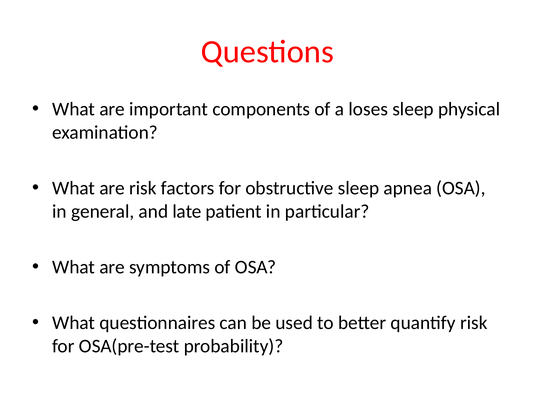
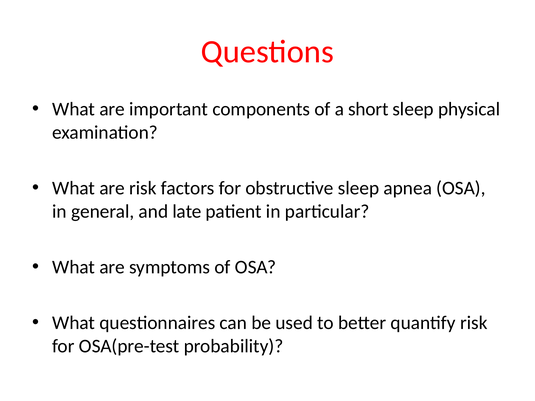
loses: loses -> short (368, 109)
